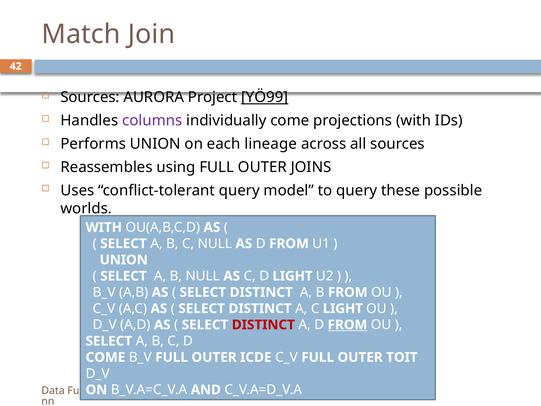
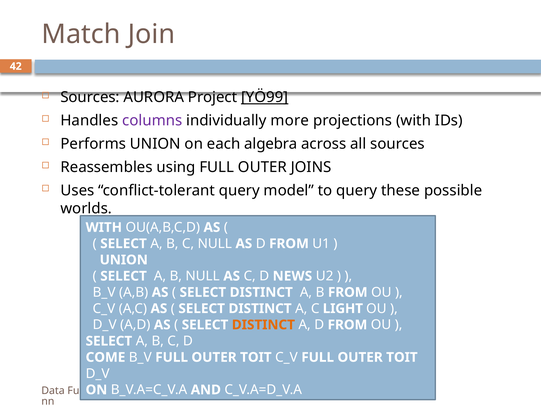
individually come: come -> more (290, 121)
lineage: lineage -> algebra (271, 144)
D LIGHT: LIGHT -> NEWS (292, 276)
DISTINCT colour: red -> orange (263, 325)
FROM underline: present -> none (347, 325)
B_V FULL OUTER ICDE: ICDE -> TOIT (256, 357)
